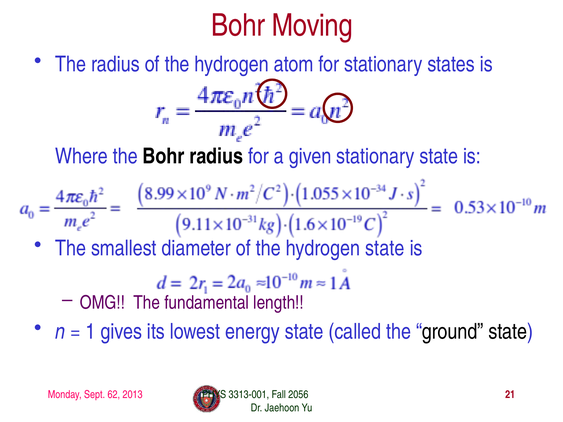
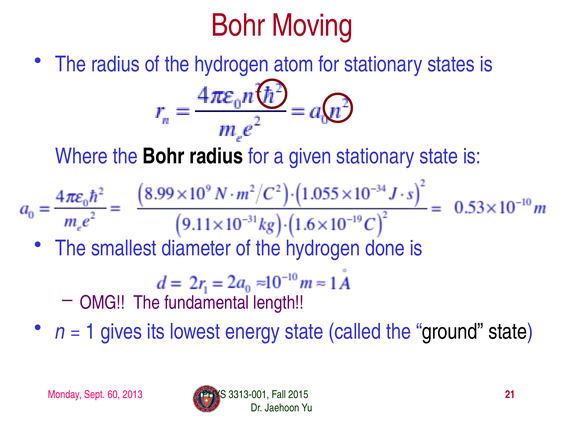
hydrogen state: state -> done (385, 248)
62: 62 -> 60 (114, 395)
2056: 2056 -> 2015 (298, 395)
